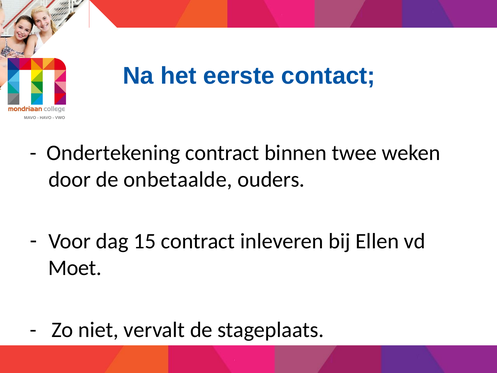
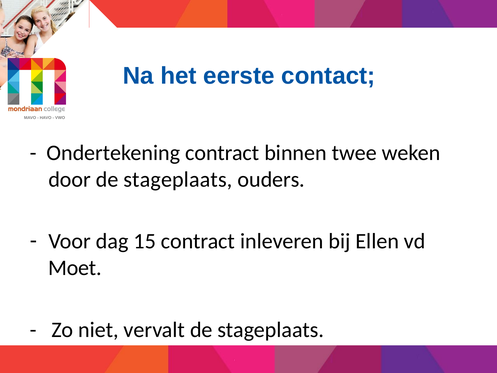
door de onbetaalde: onbetaalde -> stageplaats (178, 179)
